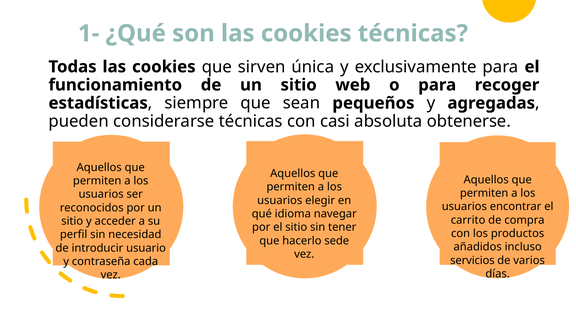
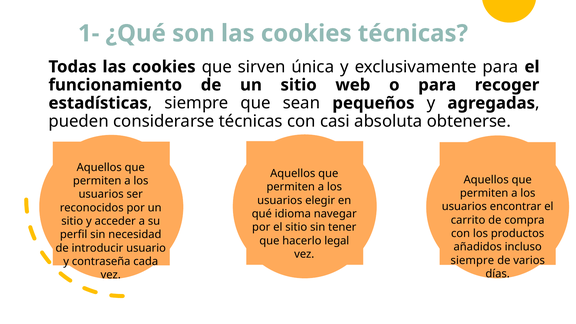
sede: sede -> legal (337, 241)
servicios: servicios -> siempre (472, 260)
